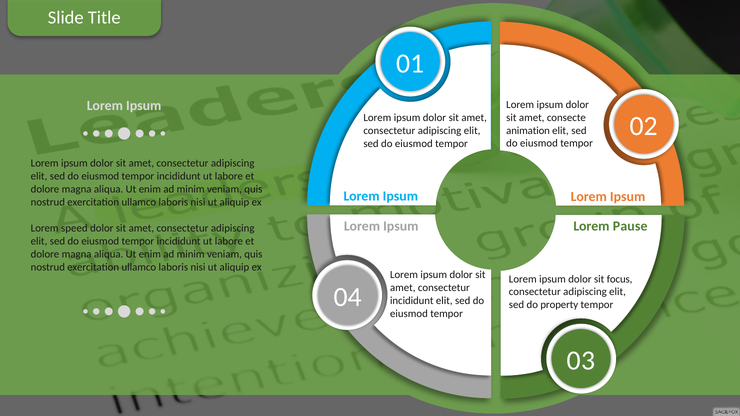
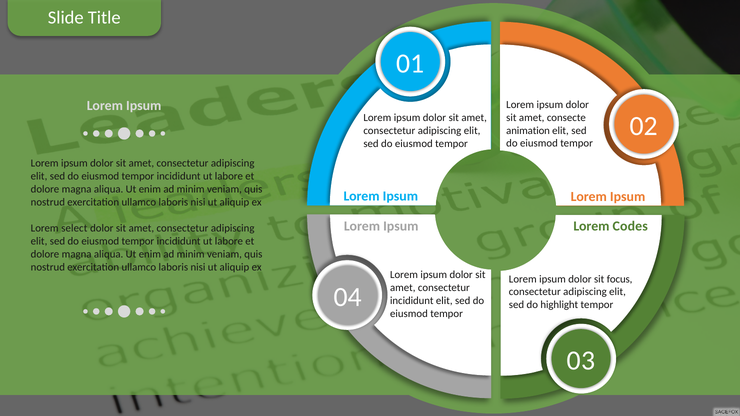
Pause: Pause -> Codes (630, 226)
speed: speed -> select (74, 228)
property: property -> highlight (559, 305)
